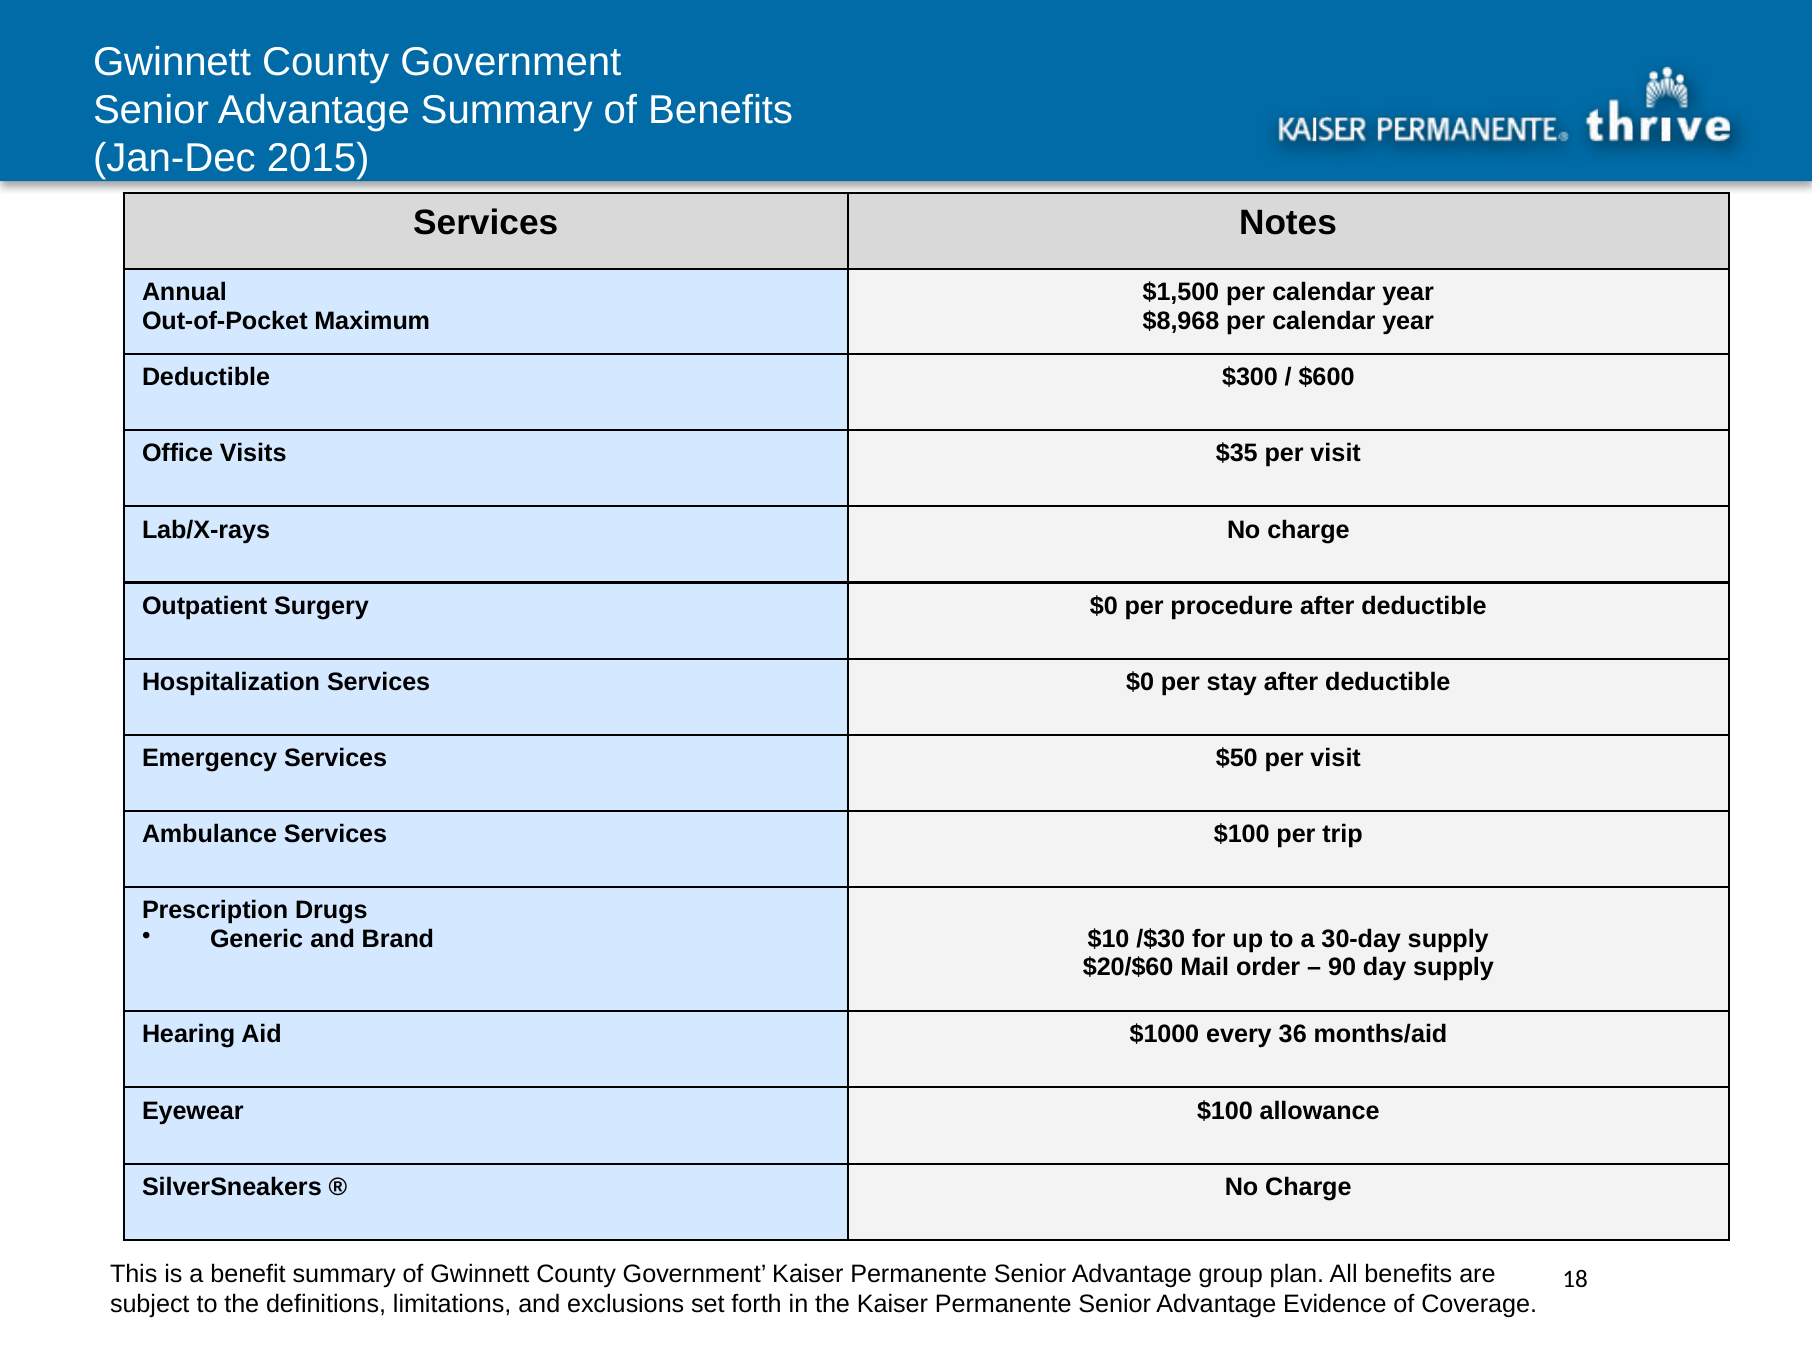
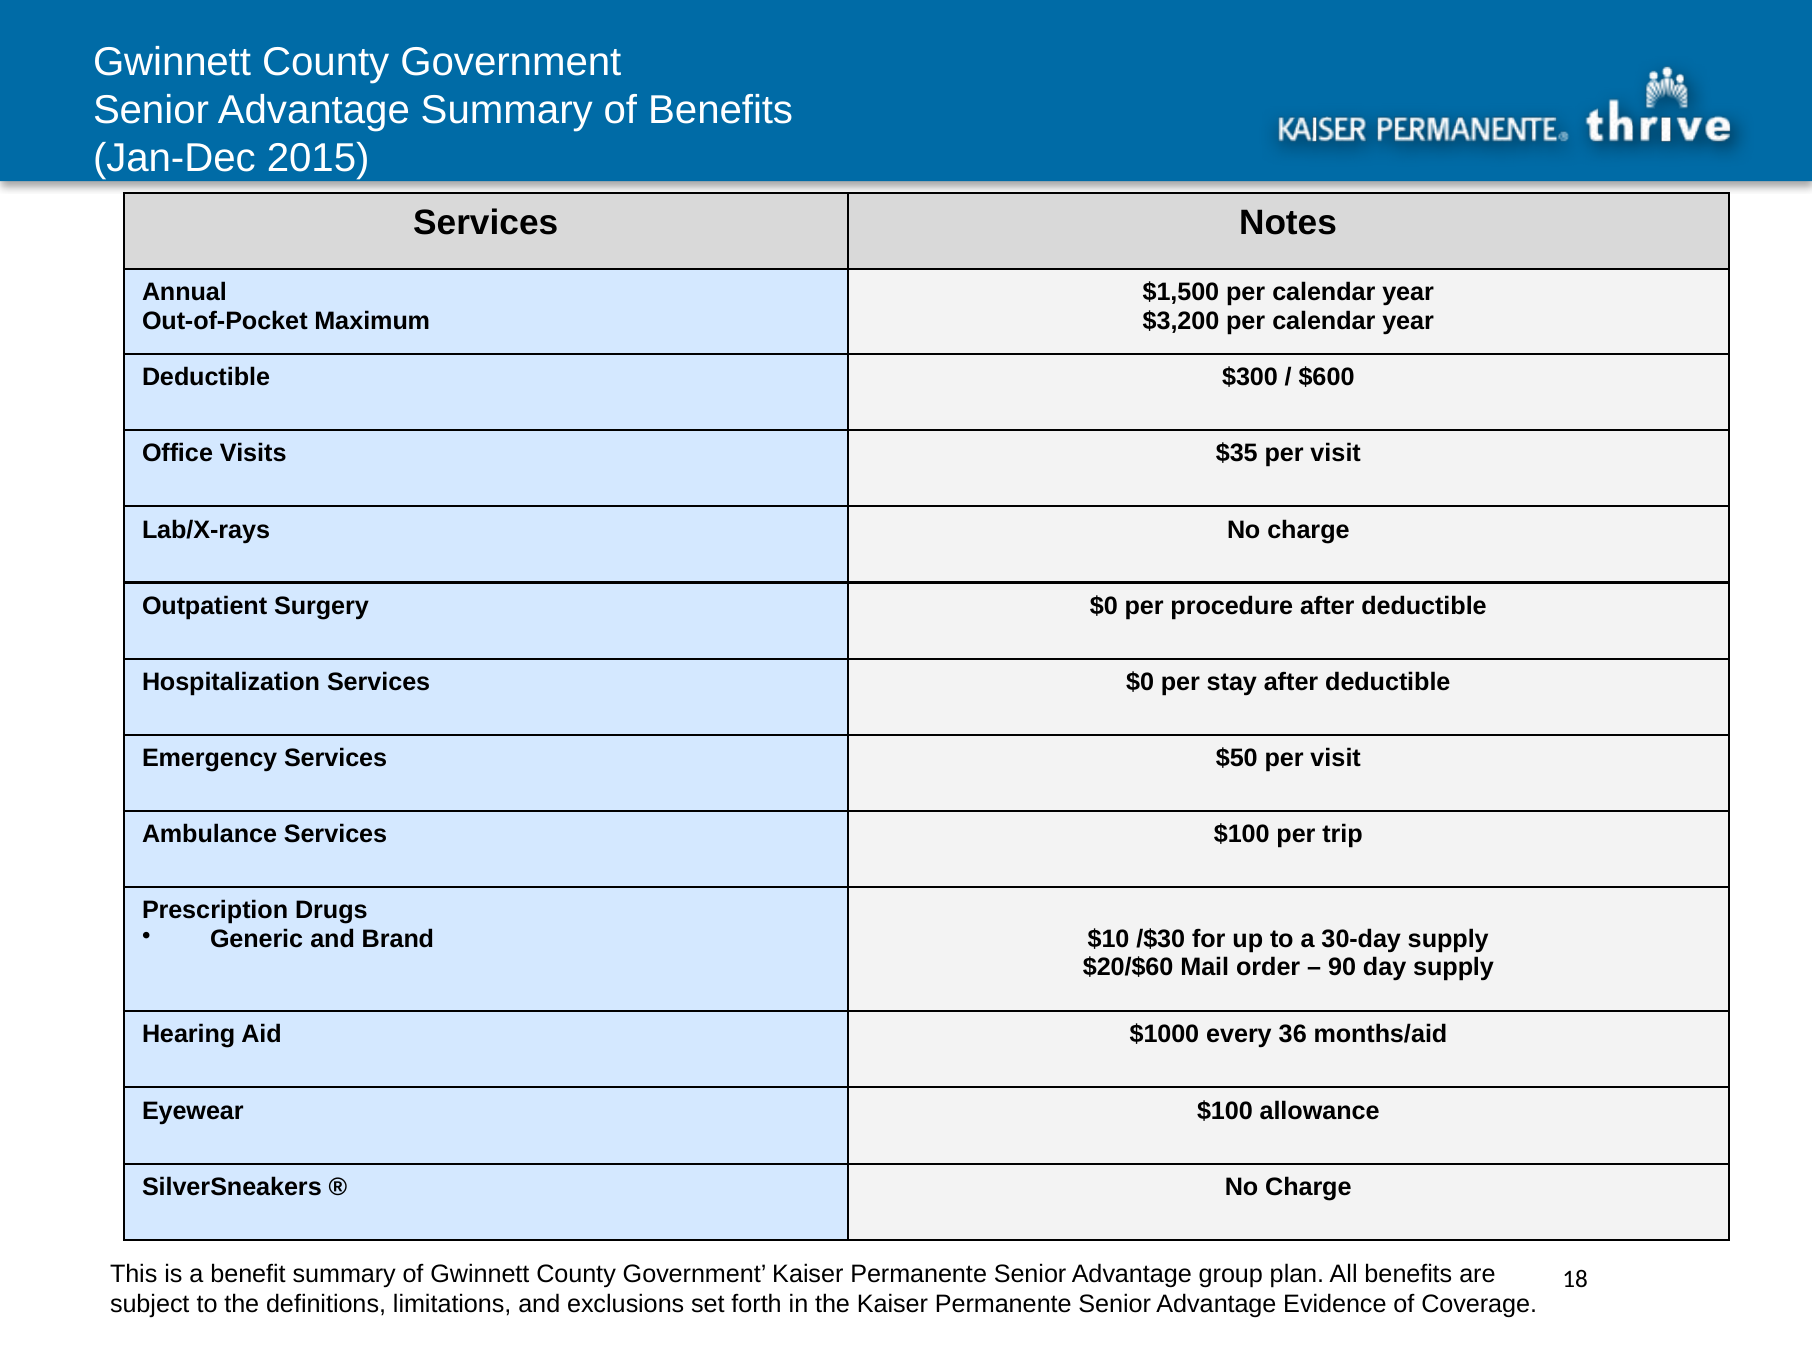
$8,968: $8,968 -> $3,200 (1181, 321)
